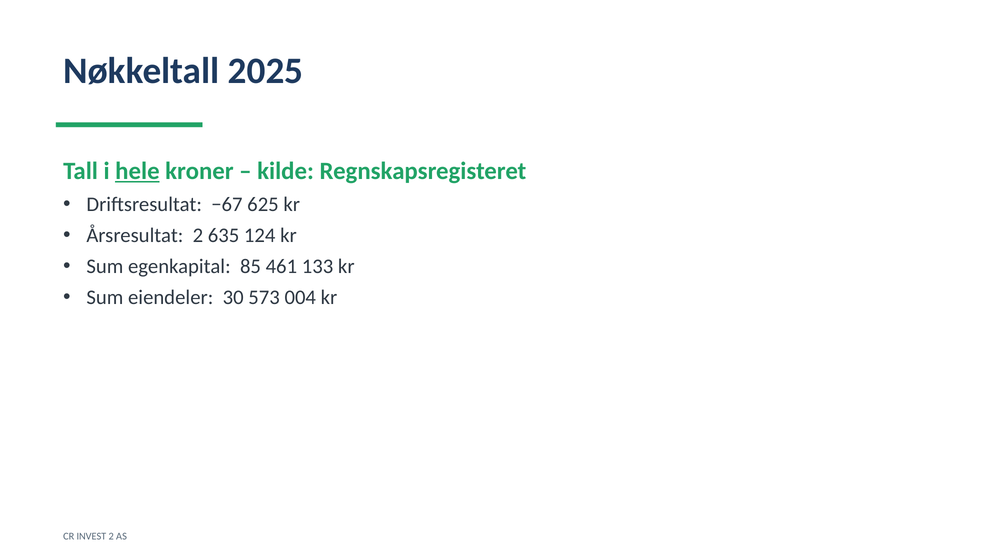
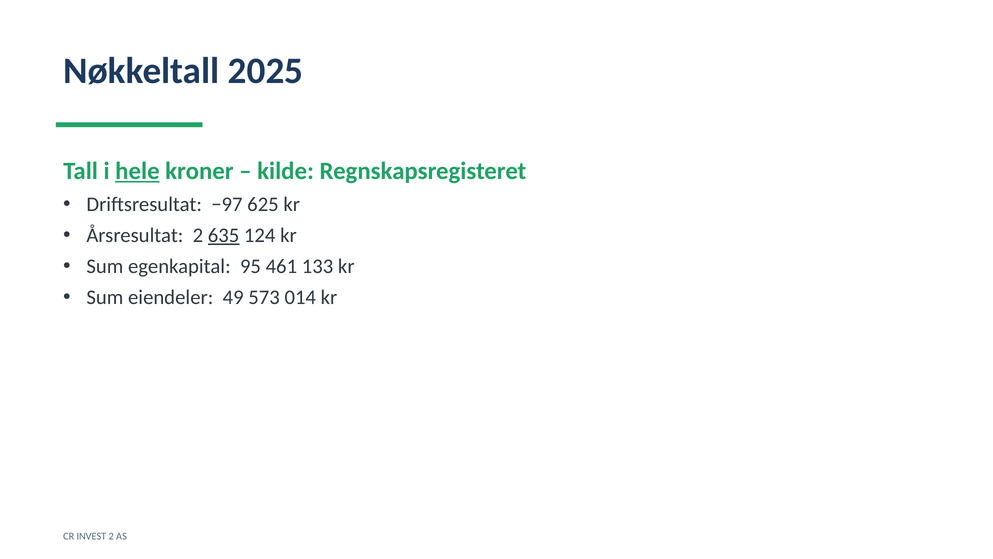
−67: −67 -> −97 (227, 204)
635 underline: none -> present (224, 235)
85: 85 -> 95 (250, 266)
30: 30 -> 49 (233, 297)
004: 004 -> 014 (300, 297)
